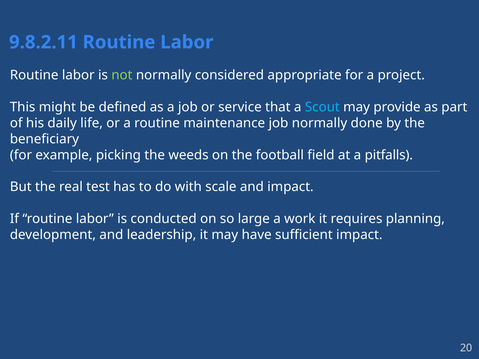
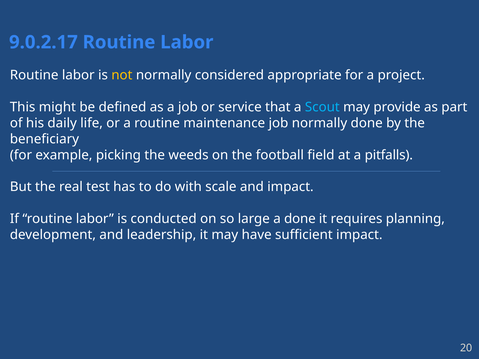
9.8.2.11: 9.8.2.11 -> 9.0.2.17 (43, 42)
not colour: light green -> yellow (122, 75)
a work: work -> done (300, 219)
